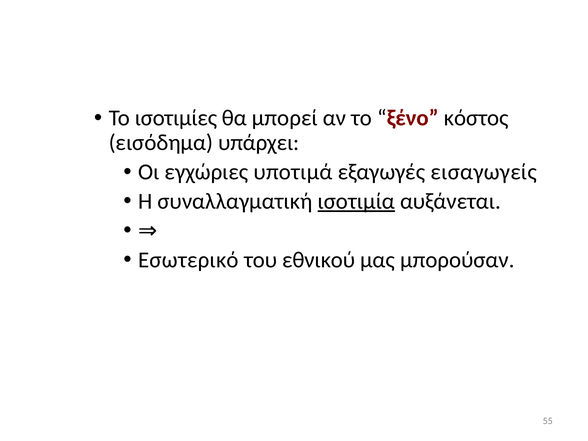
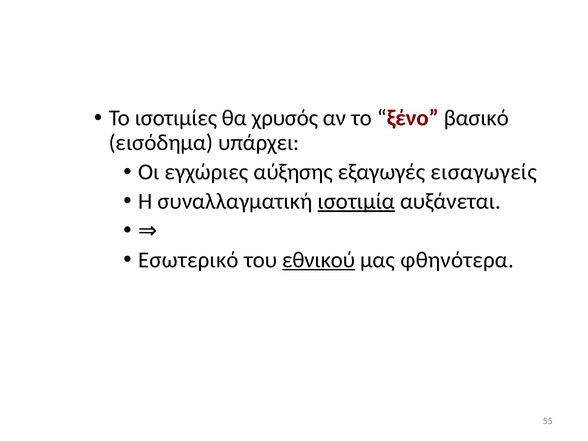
μπορεί: μπορεί -> χρυσός (285, 118)
κόστος: κόστος -> βασικό (476, 118)
υποτιμά: υποτιμά -> αύξησης (293, 172)
εθνικού underline: none -> present (319, 260)
μπορούσαν: μπορούσαν -> φθηνότερα (457, 260)
